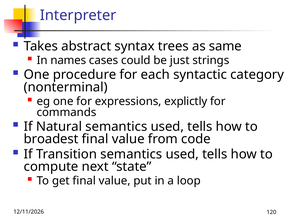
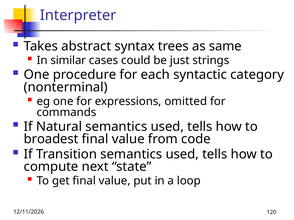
names: names -> similar (68, 61)
explictly: explictly -> omitted (186, 102)
